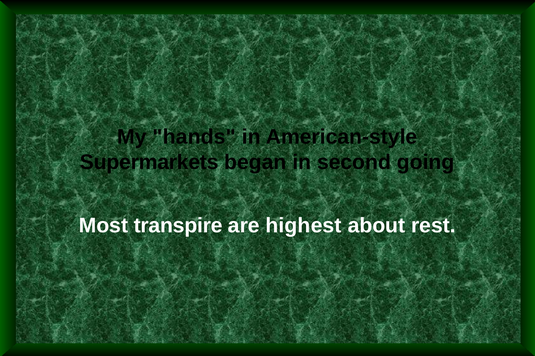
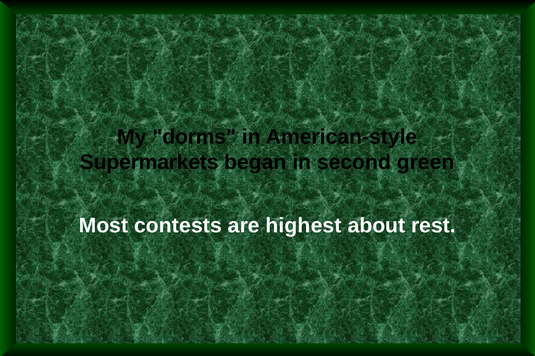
hands: hands -> dorms (194, 137)
going: going -> green (426, 162)
transpire: transpire -> contests (178, 226)
